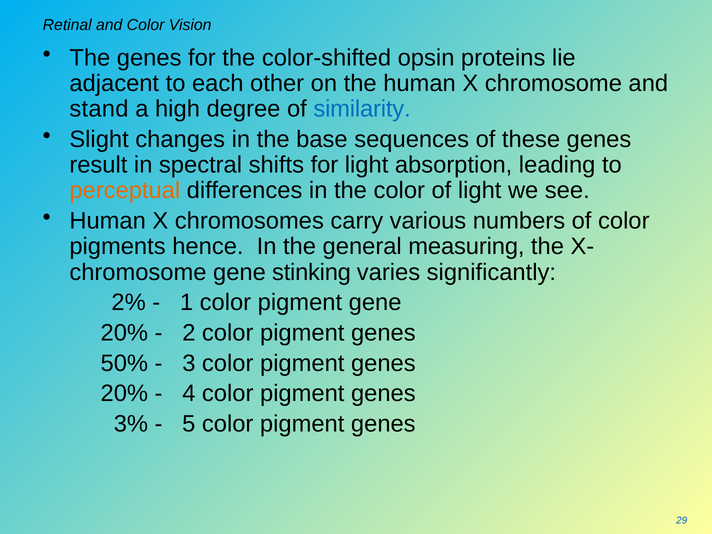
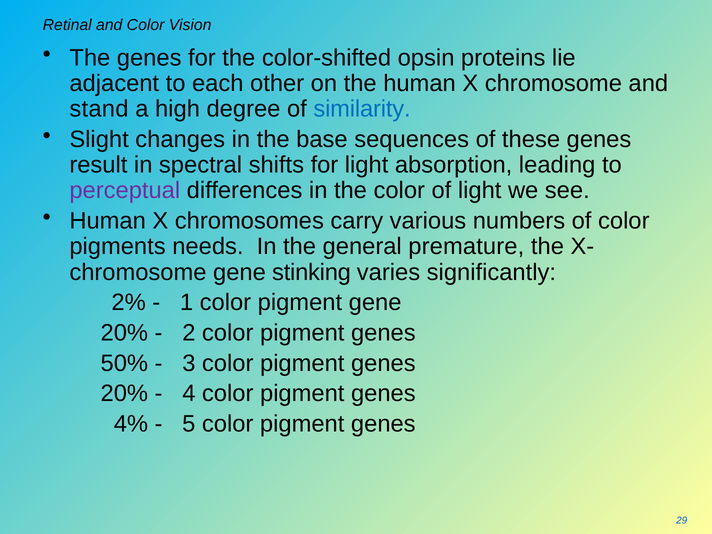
perceptual colour: orange -> purple (125, 191)
hence: hence -> needs (208, 247)
measuring: measuring -> premature (466, 247)
3%: 3% -> 4% (131, 424)
